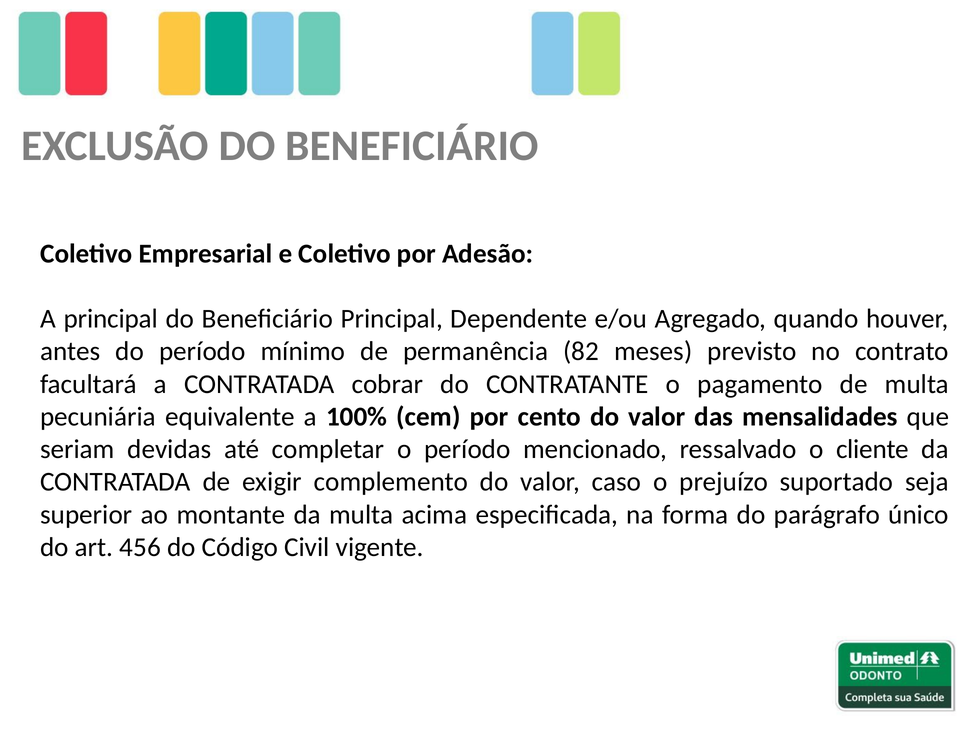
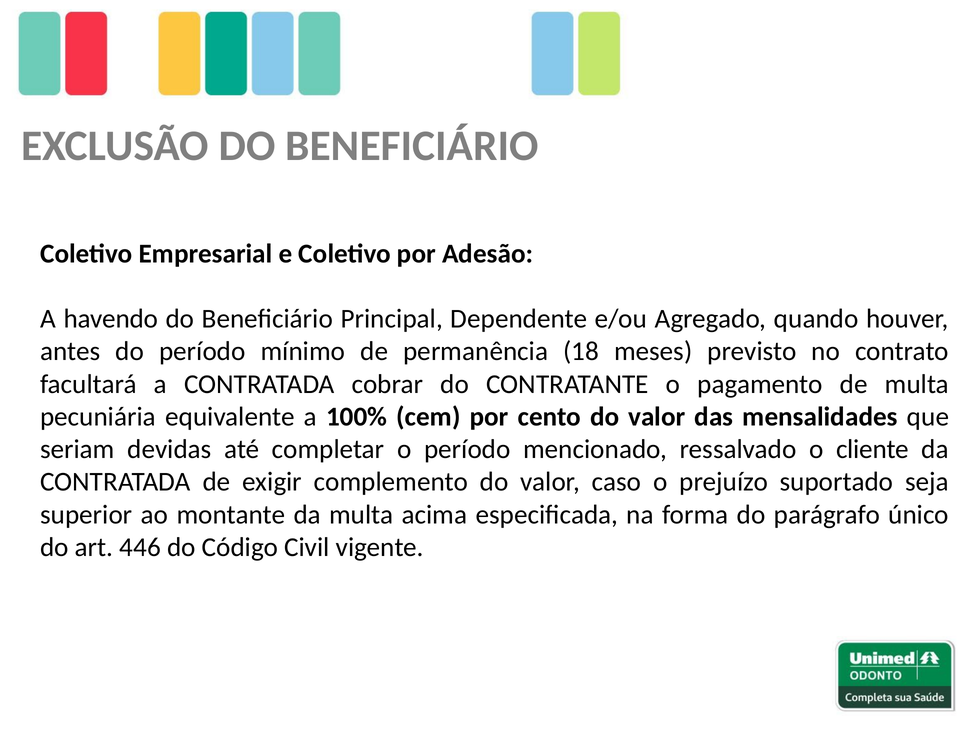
A principal: principal -> havendo (111, 319)
82: 82 -> 18 (581, 351)
456: 456 -> 446 (140, 547)
